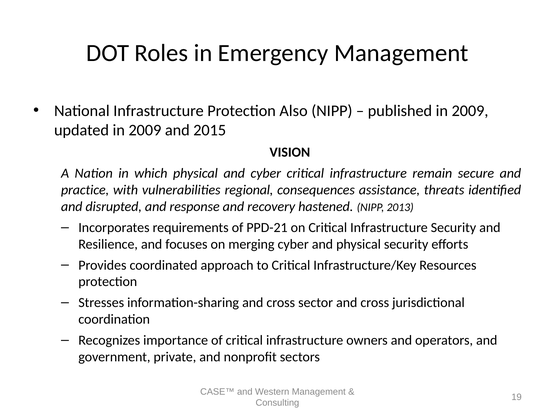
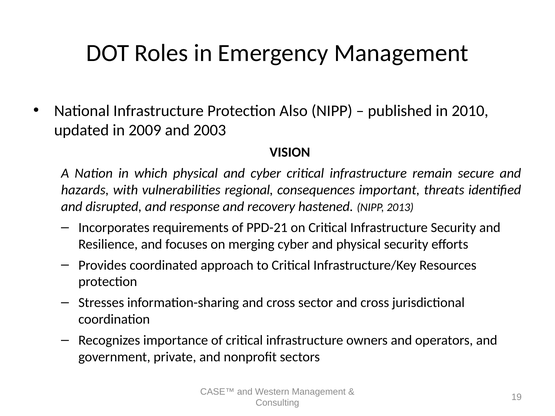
published in 2009: 2009 -> 2010 (470, 111)
2015: 2015 -> 2003 (210, 130)
practice: practice -> hazards (85, 190)
assistance: assistance -> important (389, 190)
